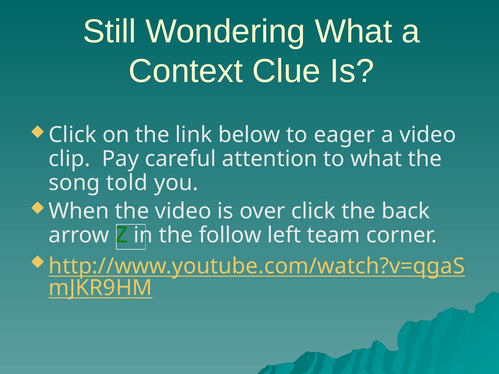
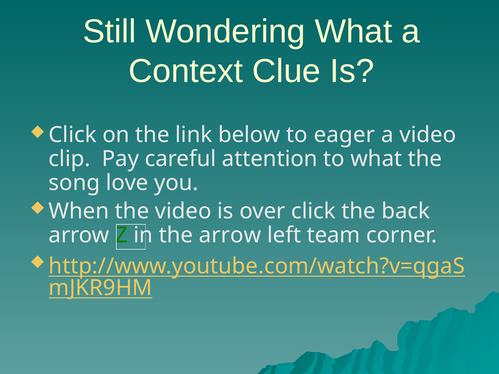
told: told -> love (127, 183)
the follow: follow -> arrow (230, 235)
